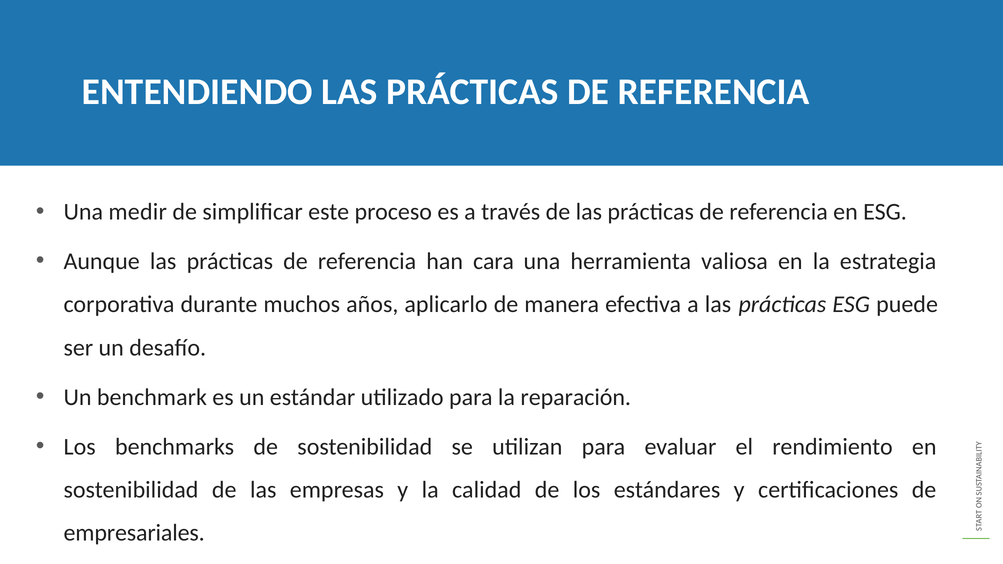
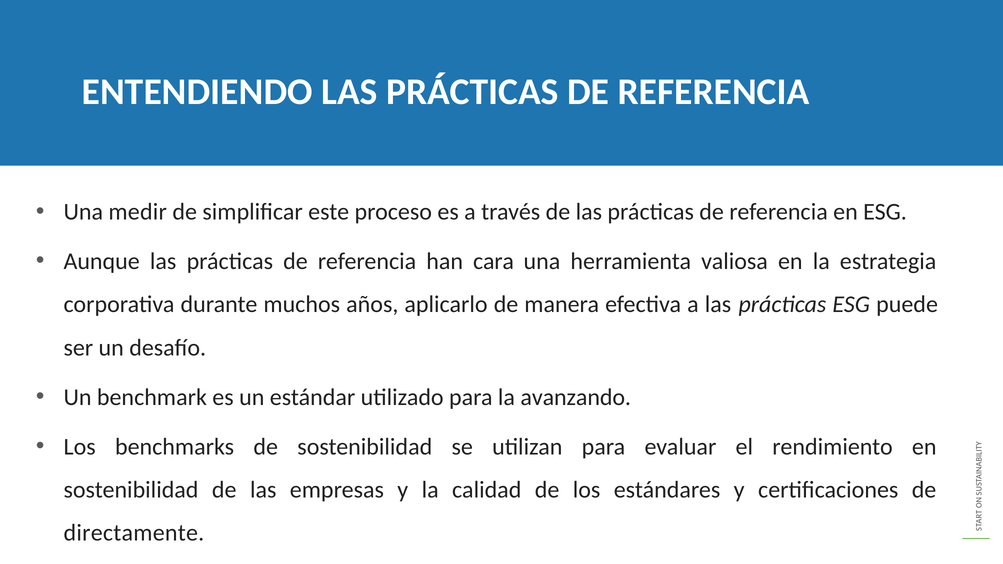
reparación: reparación -> avanzando (576, 397)
empresariales: empresariales -> directamente (134, 533)
